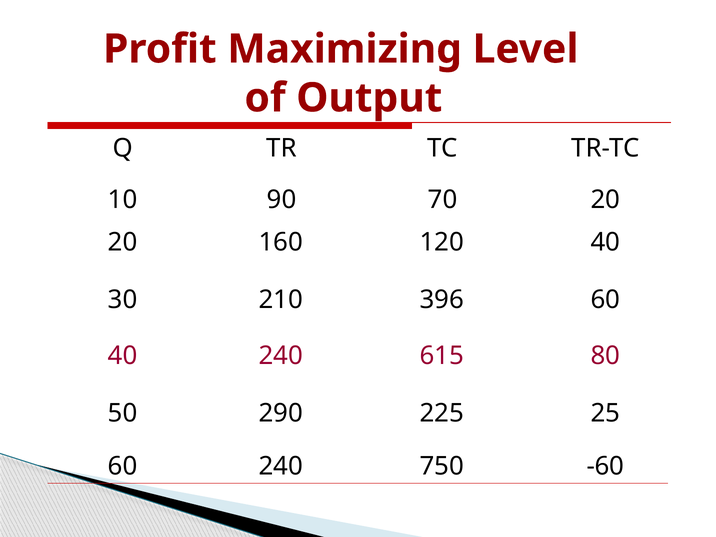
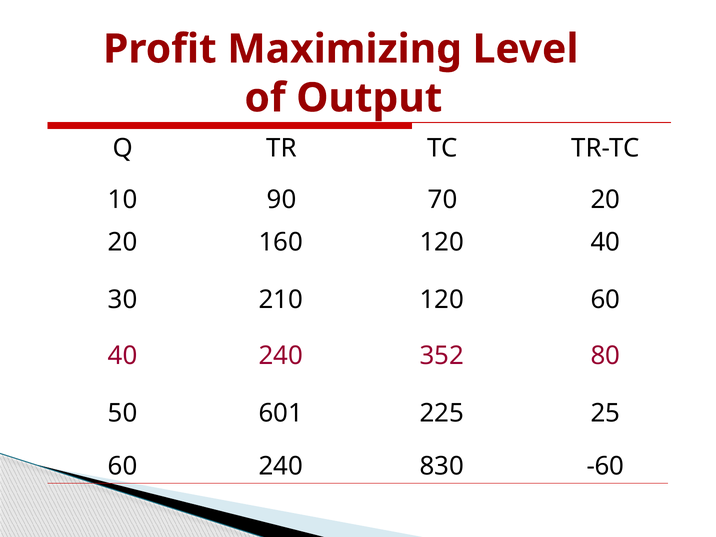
210 396: 396 -> 120 (442, 300)
615: 615 -> 352 (442, 356)
290: 290 -> 601 (281, 413)
750: 750 -> 830 (442, 466)
